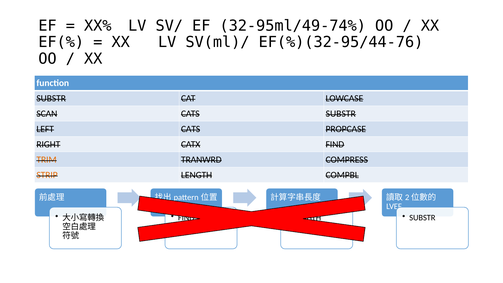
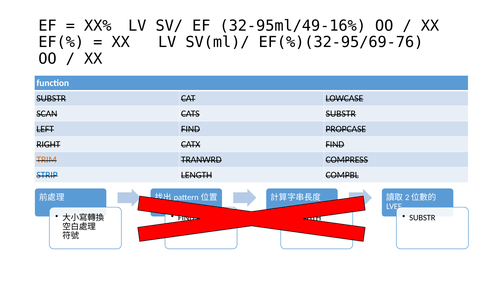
32-95ml/49-74%: 32-95ml/49-74% -> 32-95ml/49-16% (293, 26)
EF(%)(32-95/44-76: EF(%)(32-95/44-76 -> EF(%)(32-95/69-76 (341, 42)
LEFT CATS: CATS -> FIND (191, 129)
STRIP colour: orange -> blue (47, 175)
